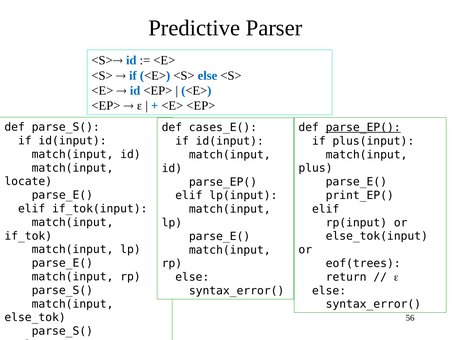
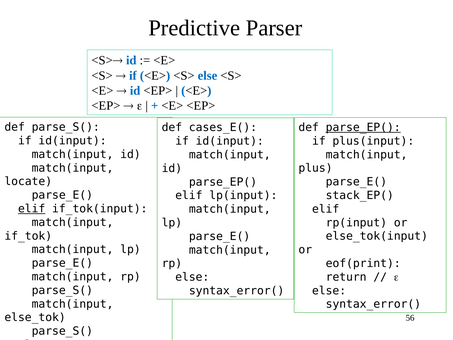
print_EP(: print_EP( -> stack_EP( (360, 195)
elif underline: none -> present (32, 209)
eof(trees: eof(trees -> eof(print (363, 263)
